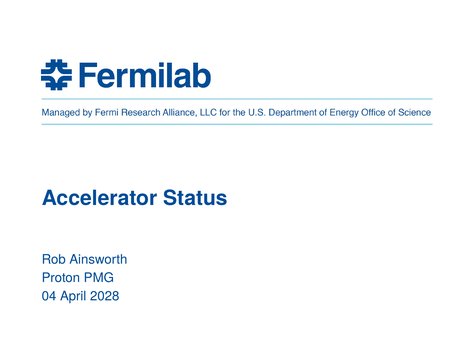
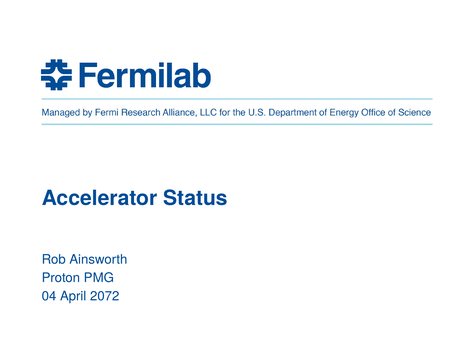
2028: 2028 -> 2072 (105, 297)
